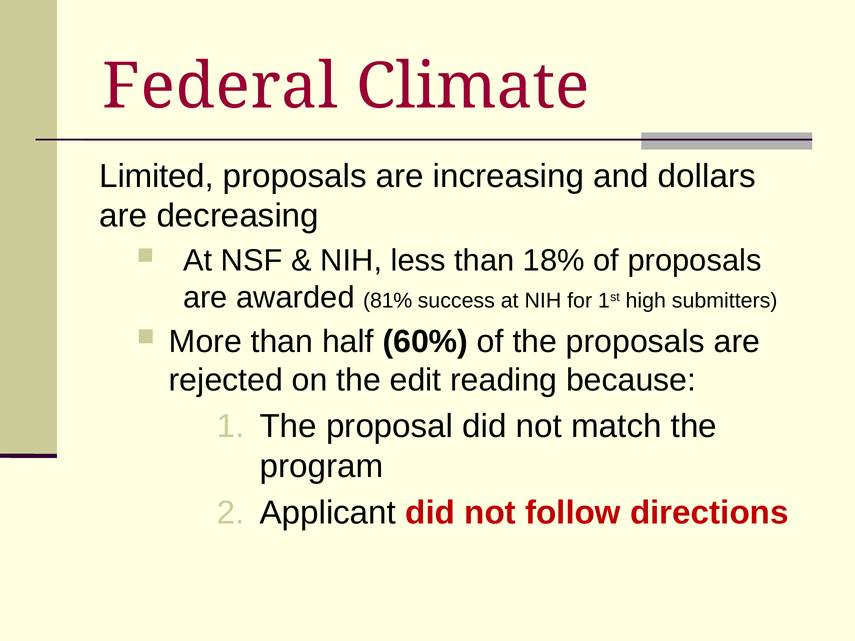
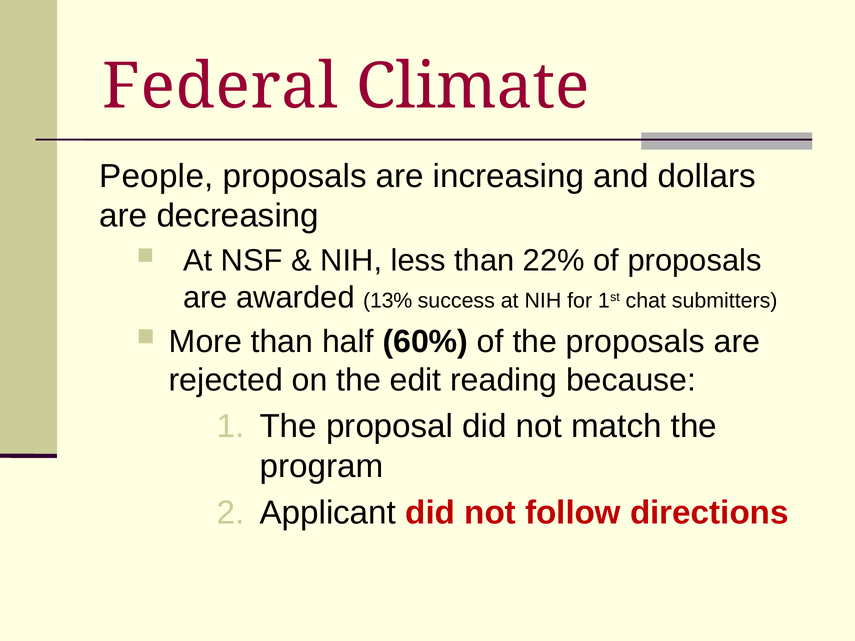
Limited: Limited -> People (156, 176)
18%: 18% -> 22% (554, 261)
81%: 81% -> 13% (388, 301)
high: high -> chat (646, 301)
